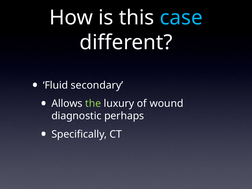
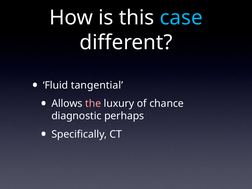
secondary: secondary -> tangential (97, 85)
the colour: light green -> pink (93, 104)
wound: wound -> chance (167, 104)
